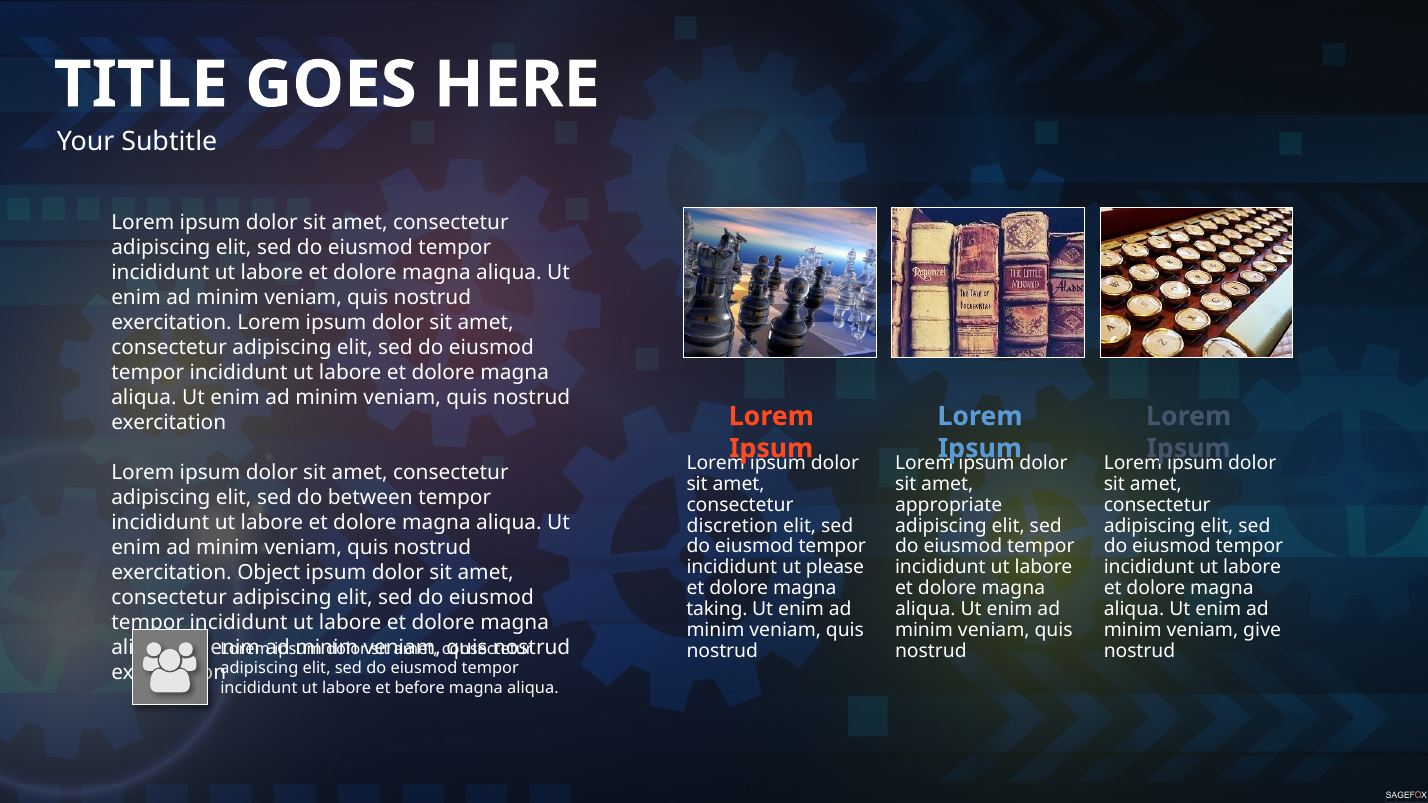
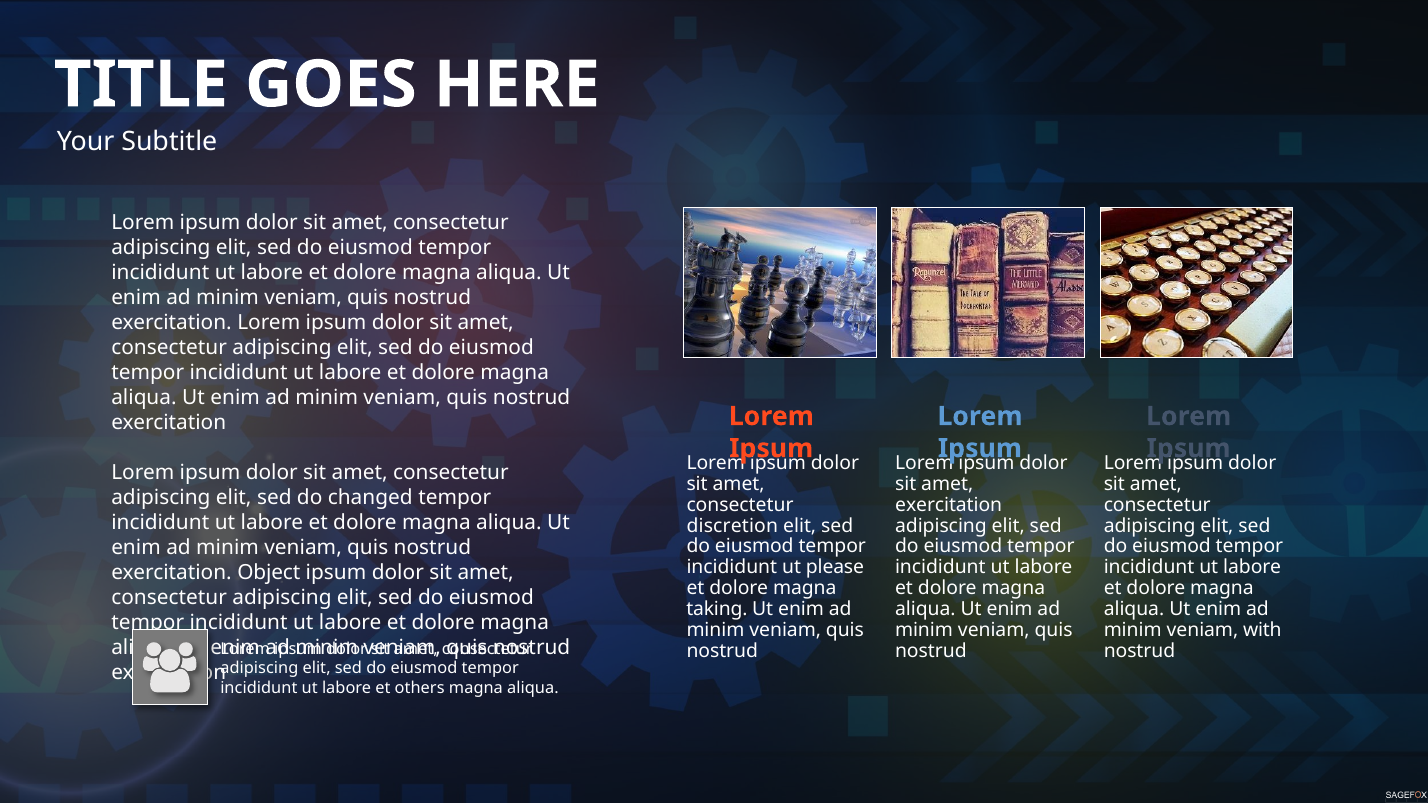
between: between -> changed (370, 498)
appropriate: appropriate -> exercitation (949, 505)
give: give -> with (1262, 630)
before: before -> others (420, 688)
